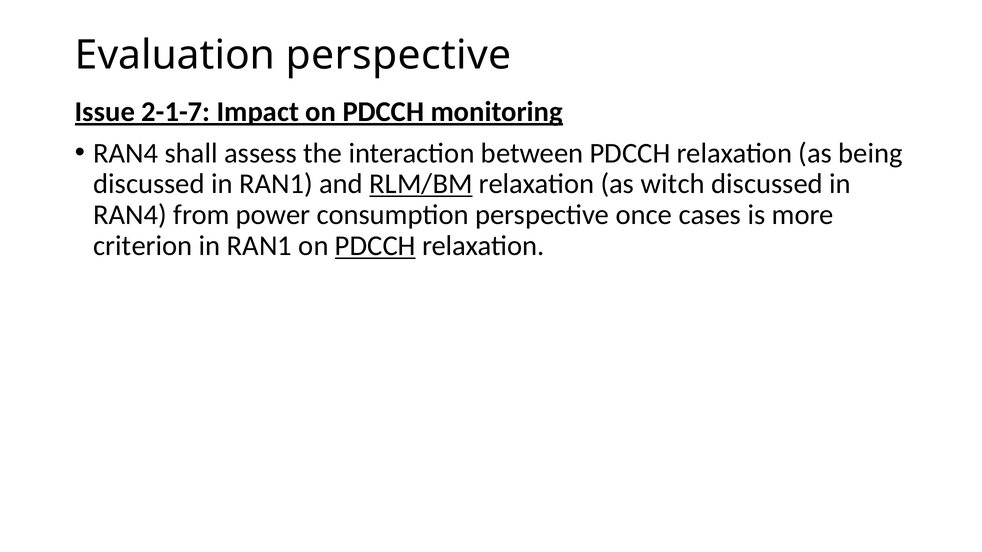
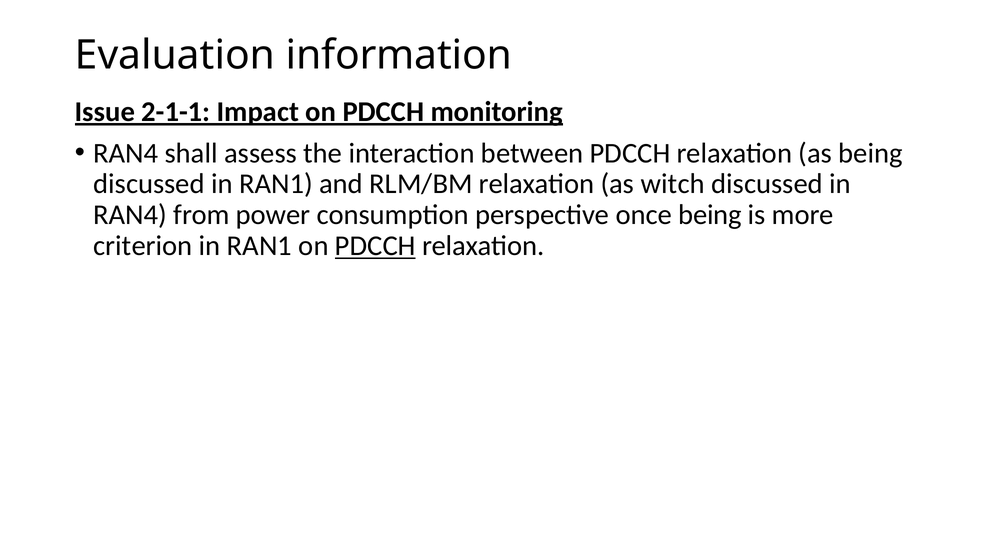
Evaluation perspective: perspective -> information (399, 55)
2-1-7: 2-1-7 -> 2-1-1 (176, 112)
RLM/BM underline: present -> none (421, 184)
once cases: cases -> being (710, 215)
